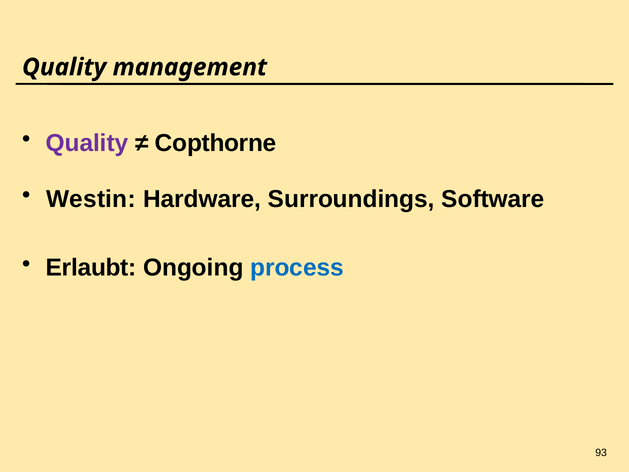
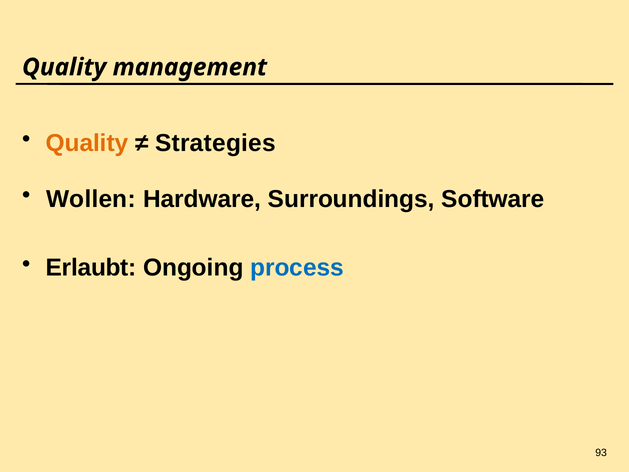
Quality colour: purple -> orange (87, 143)
Copthorne: Copthorne -> Strategies (215, 143)
Westin: Westin -> Wollen (91, 199)
